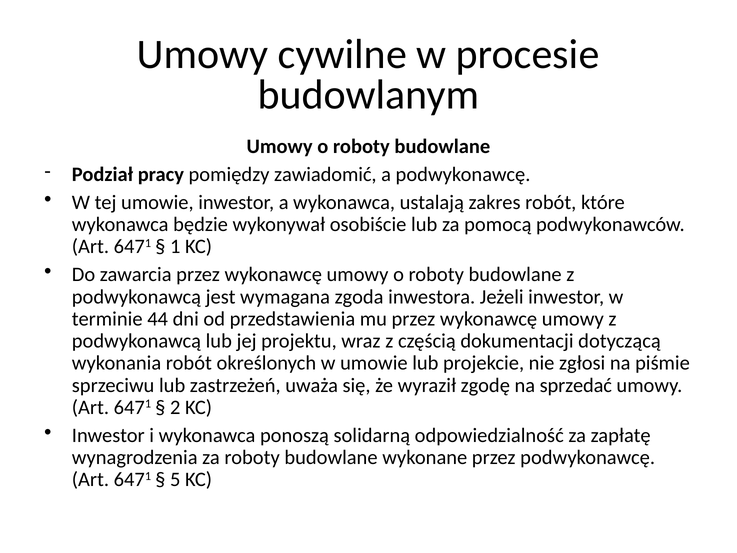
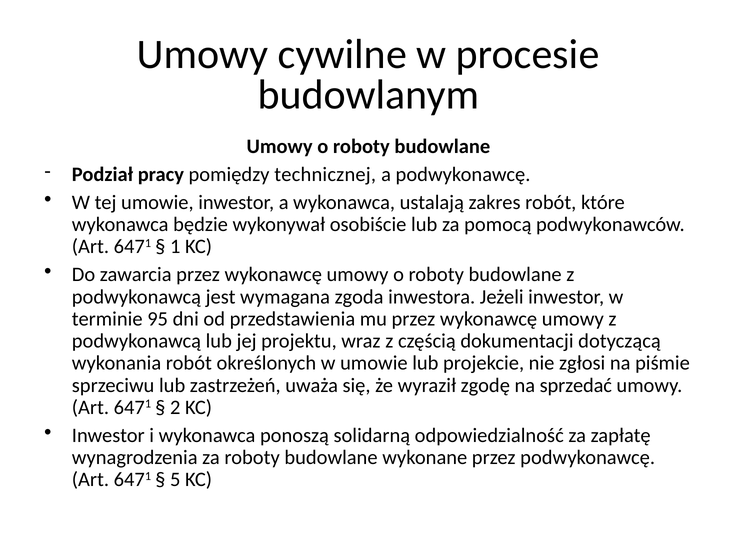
zawiadomić: zawiadomić -> technicznej (325, 174)
44: 44 -> 95 (158, 319)
